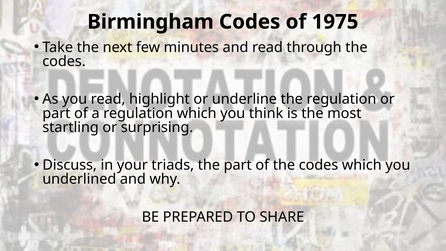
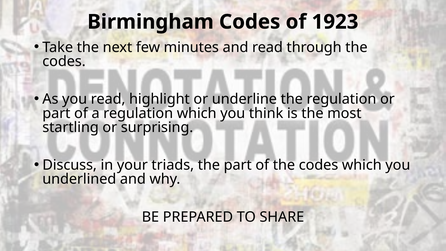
1975: 1975 -> 1923 (335, 22)
